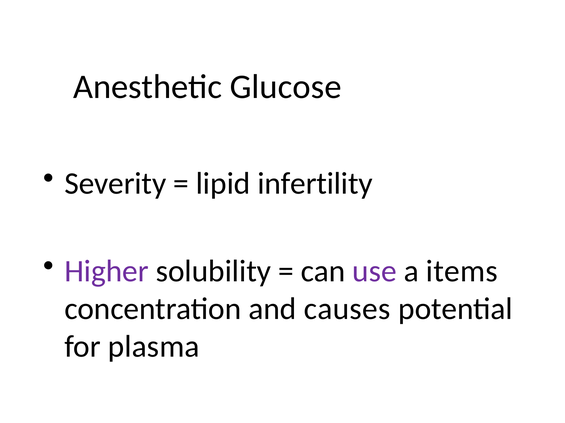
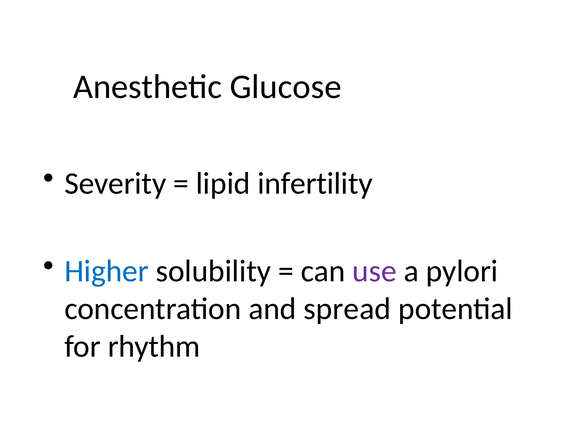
Higher colour: purple -> blue (107, 272)
items: items -> pylori (462, 272)
causes: causes -> spread (347, 309)
plasma: plasma -> rhythm (154, 347)
